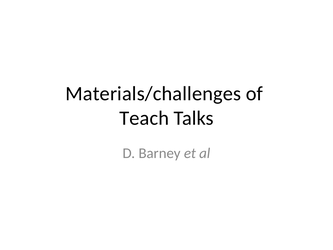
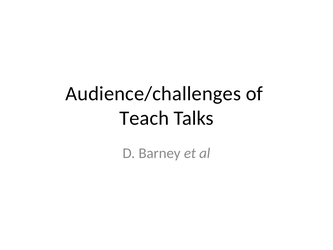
Materials/challenges: Materials/challenges -> Audience/challenges (153, 94)
